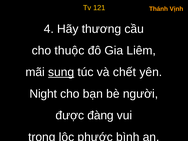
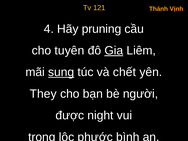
thương: thương -> pruning (102, 29)
thuộc: thuộc -> tuyên (69, 51)
Gia underline: none -> present (114, 51)
Night: Night -> They (43, 94)
đàng: đàng -> night (100, 115)
